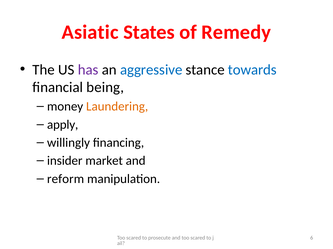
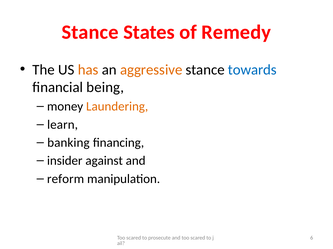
Asiatic: Asiatic -> Stance (90, 32)
has colour: purple -> orange (88, 70)
aggressive colour: blue -> orange (151, 70)
apply: apply -> learn (63, 125)
willingly: willingly -> banking (68, 143)
market: market -> against (104, 161)
